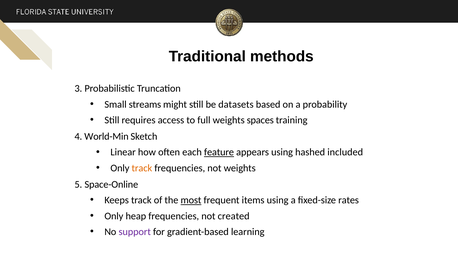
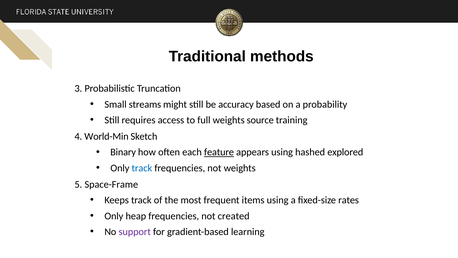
datasets: datasets -> accuracy (236, 104)
spaces: spaces -> source (260, 120)
Linear: Linear -> Binary (123, 152)
included: included -> explored (345, 152)
track colour: orange -> blue (142, 168)
Space-Online: Space-Online -> Space-Frame (111, 184)
most underline: present -> none (191, 200)
